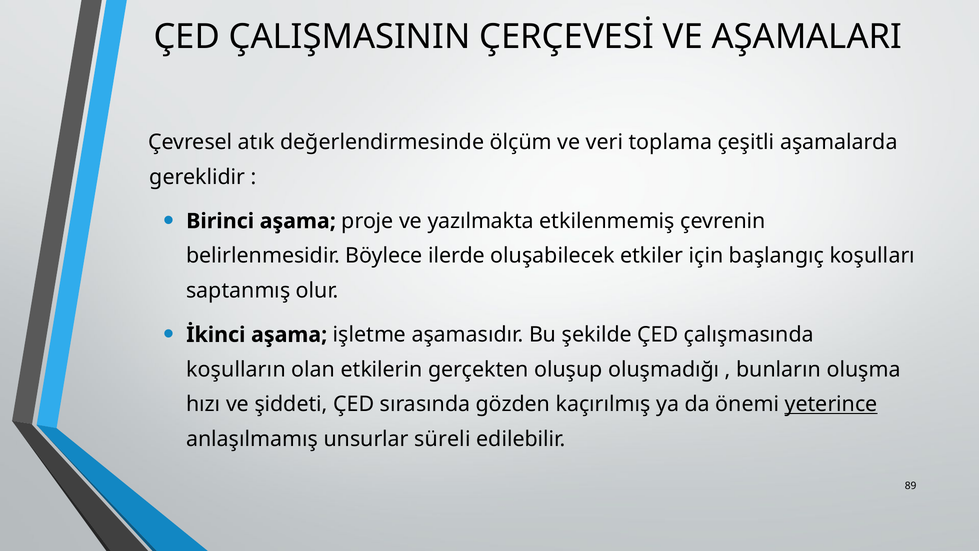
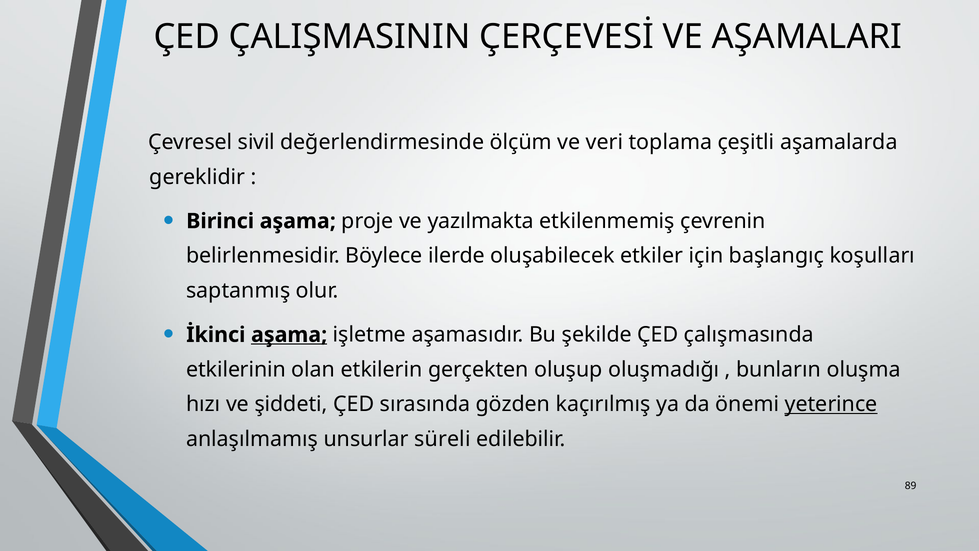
atık: atık -> sivil (256, 142)
aşama underline: none -> present (289, 335)
koşulların: koşulların -> etkilerinin (236, 369)
